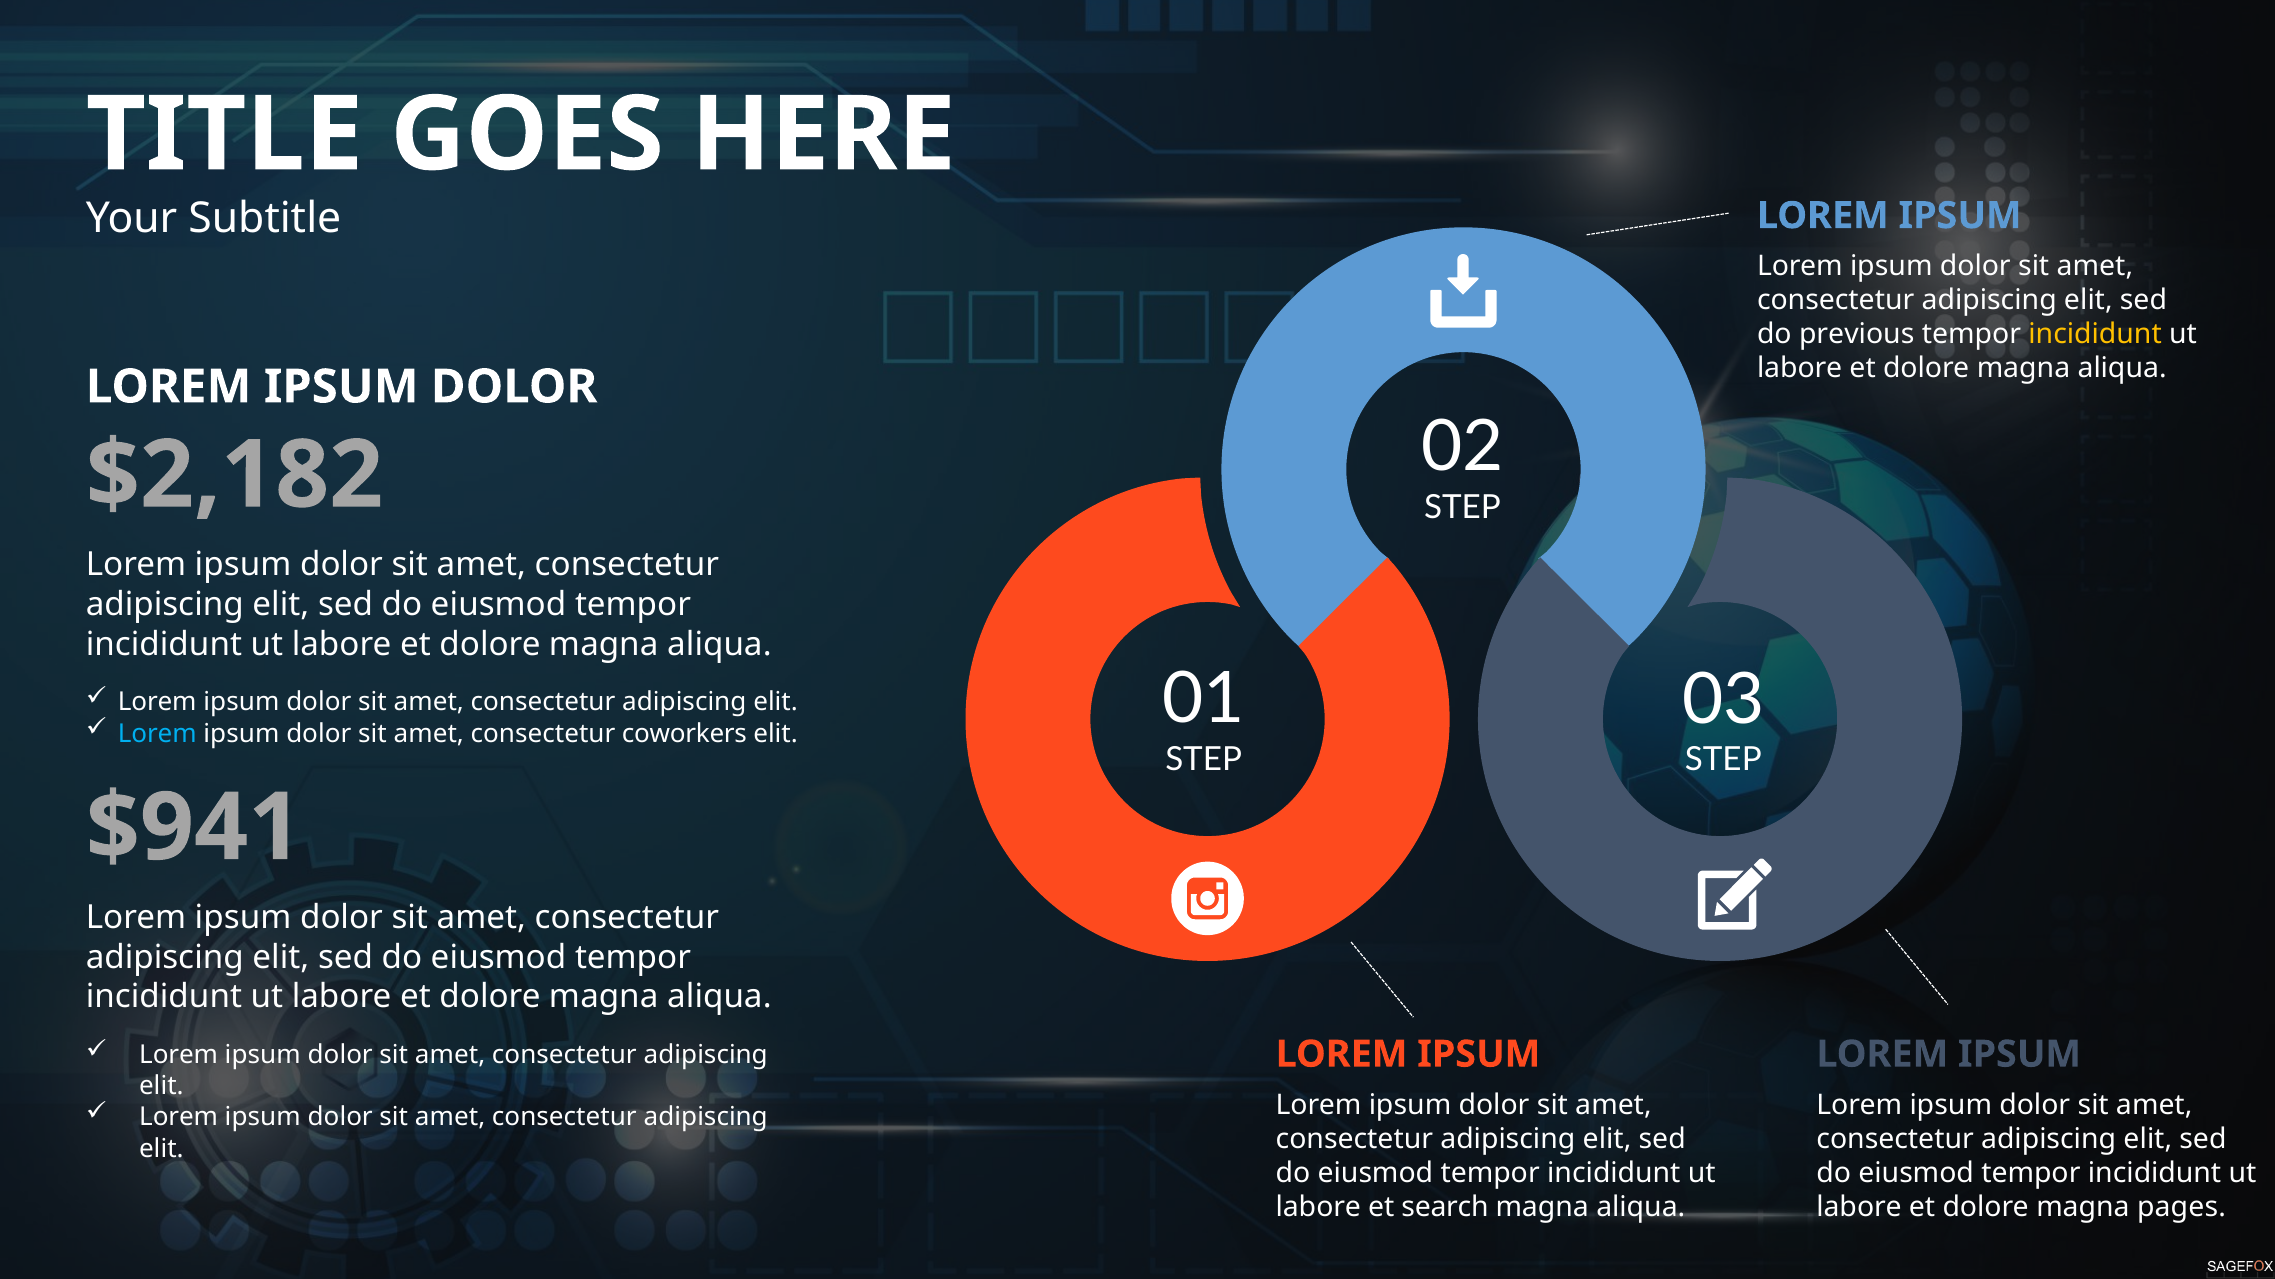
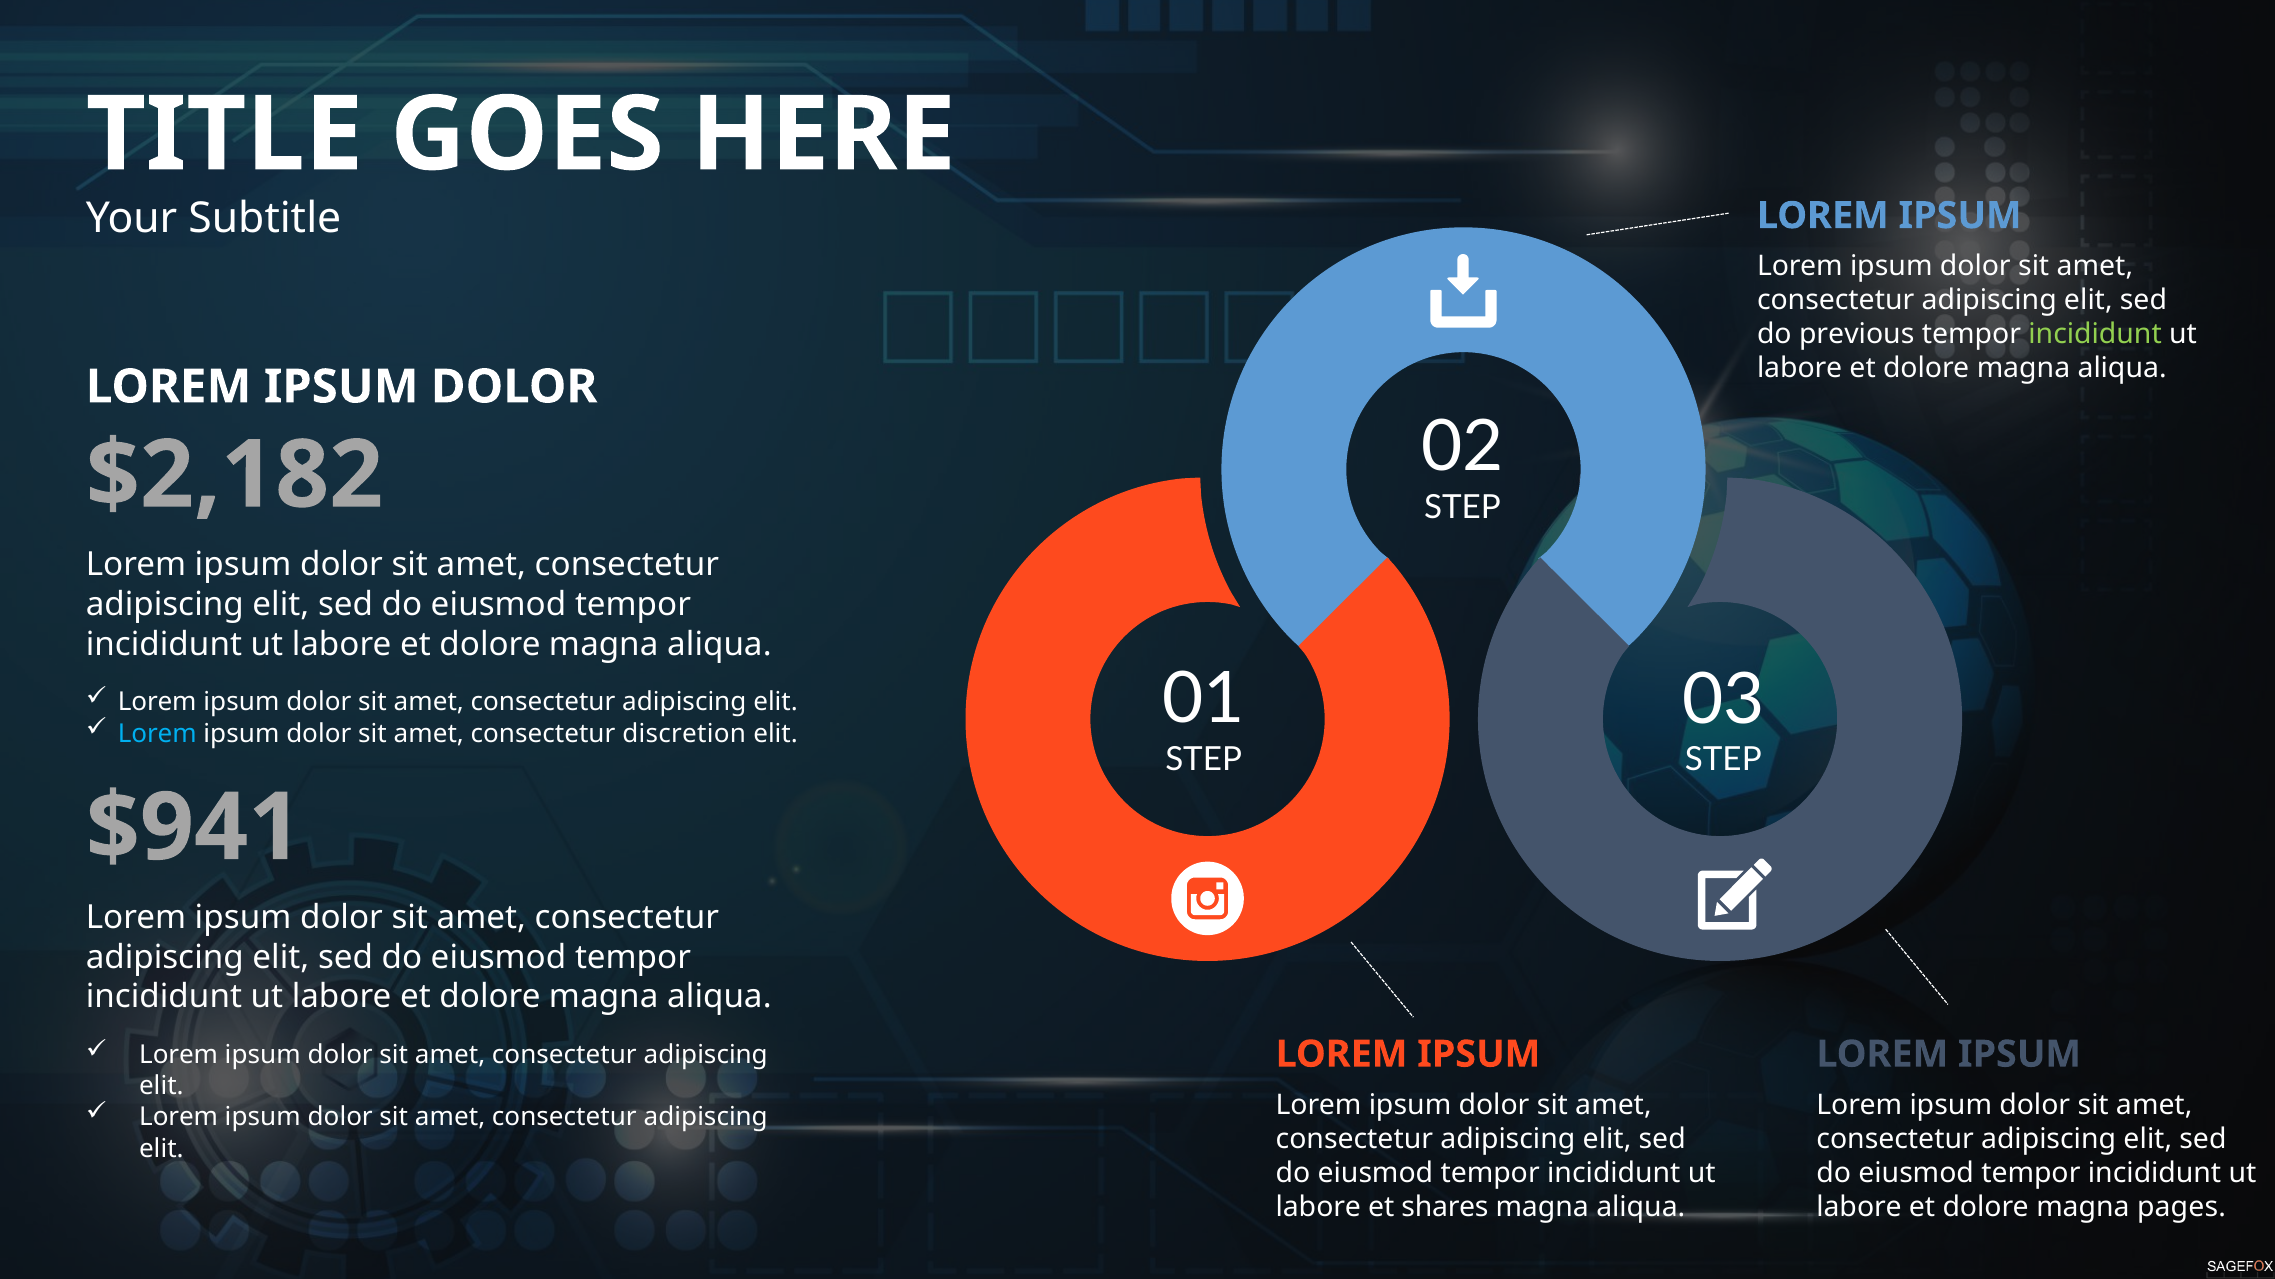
incididunt colour: yellow -> light green (2095, 335)
coworkers: coworkers -> discretion (684, 734)
search: search -> shares (1445, 1208)
